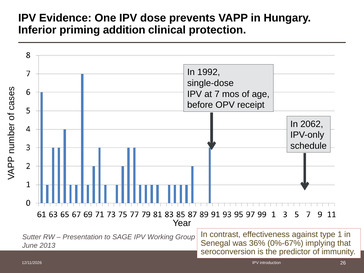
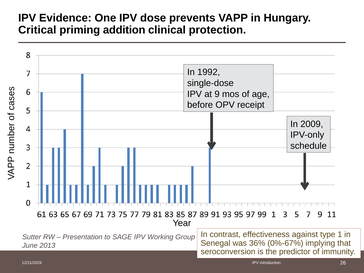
Inferior: Inferior -> Critical (37, 30)
7: 7 -> 9 (217, 94)
2062: 2062 -> 2009 (312, 124)
